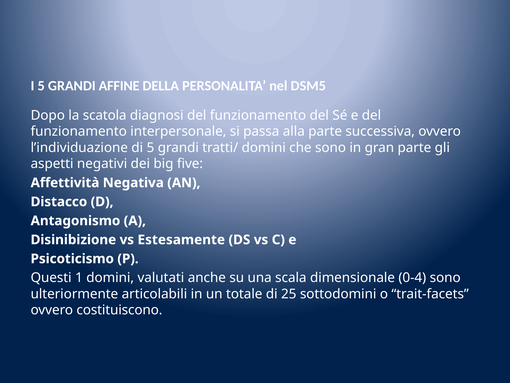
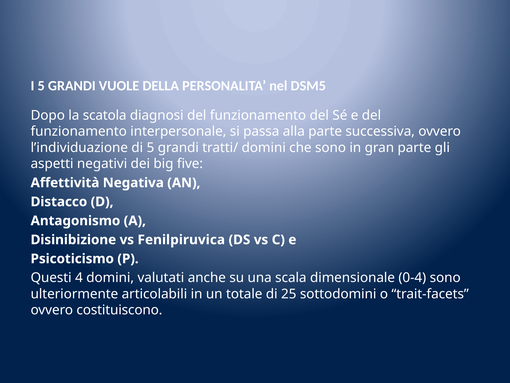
AFFINE: AFFINE -> VUOLE (119, 86)
Estesamente: Estesamente -> Fenilpiruvica (181, 239)
1: 1 -> 4 (79, 277)
